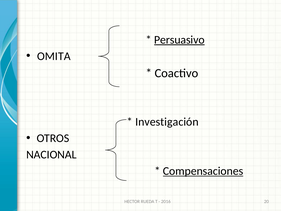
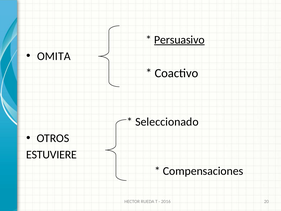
Investigación: Investigación -> Seleccionado (167, 122)
NACIONAL: NACIONAL -> ESTUVIERE (51, 154)
Compensaciones underline: present -> none (203, 171)
